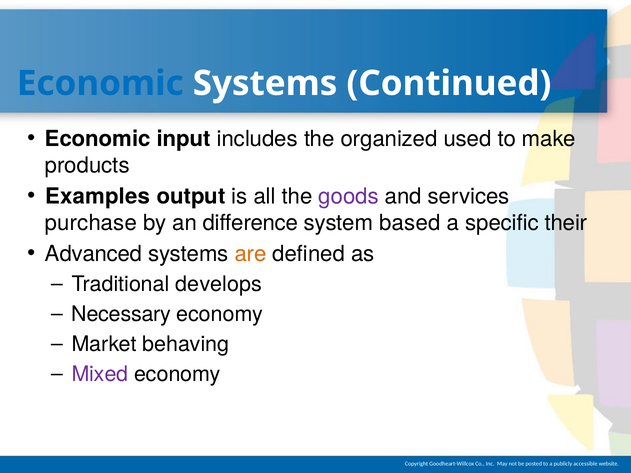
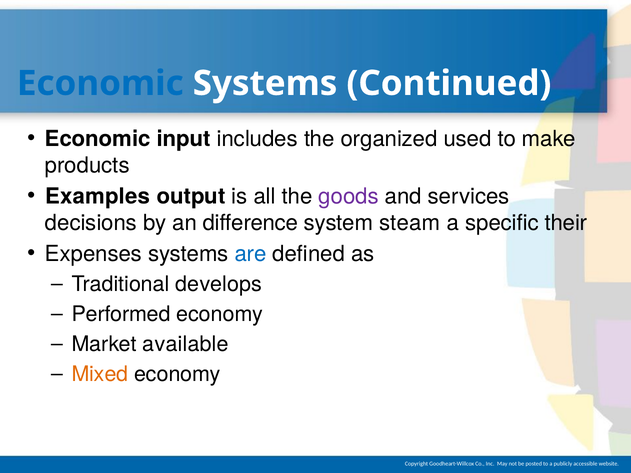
purchase: purchase -> decisions (91, 223)
based: based -> steam (410, 223)
Advanced: Advanced -> Expenses (93, 254)
are colour: orange -> blue (251, 254)
Necessary: Necessary -> Performed (121, 314)
behaving: behaving -> available (186, 344)
Mixed colour: purple -> orange (100, 375)
